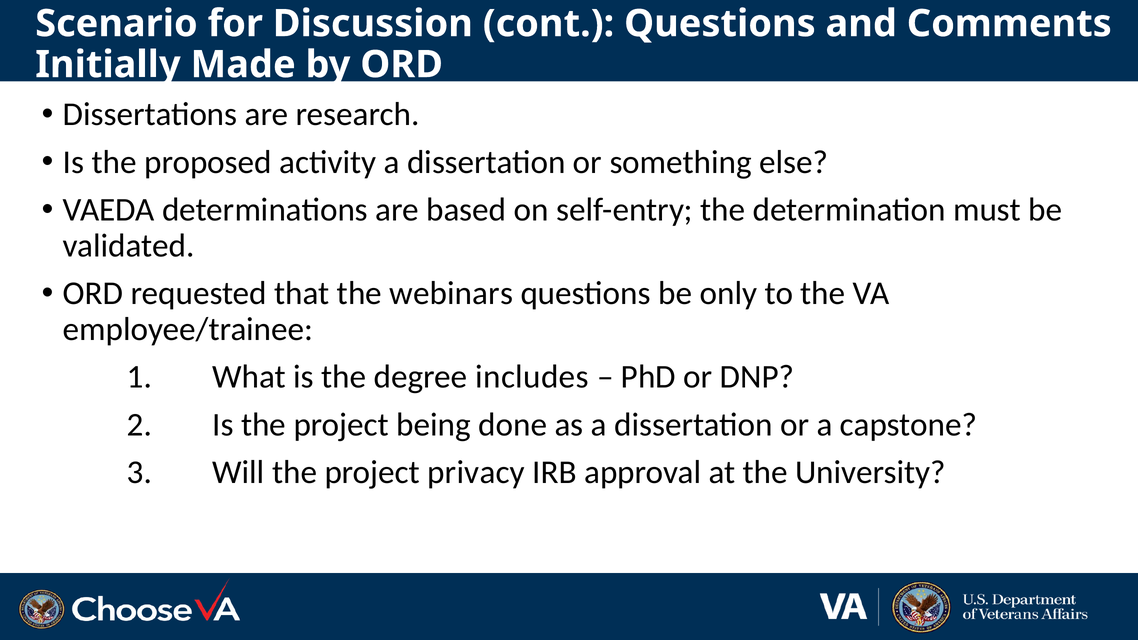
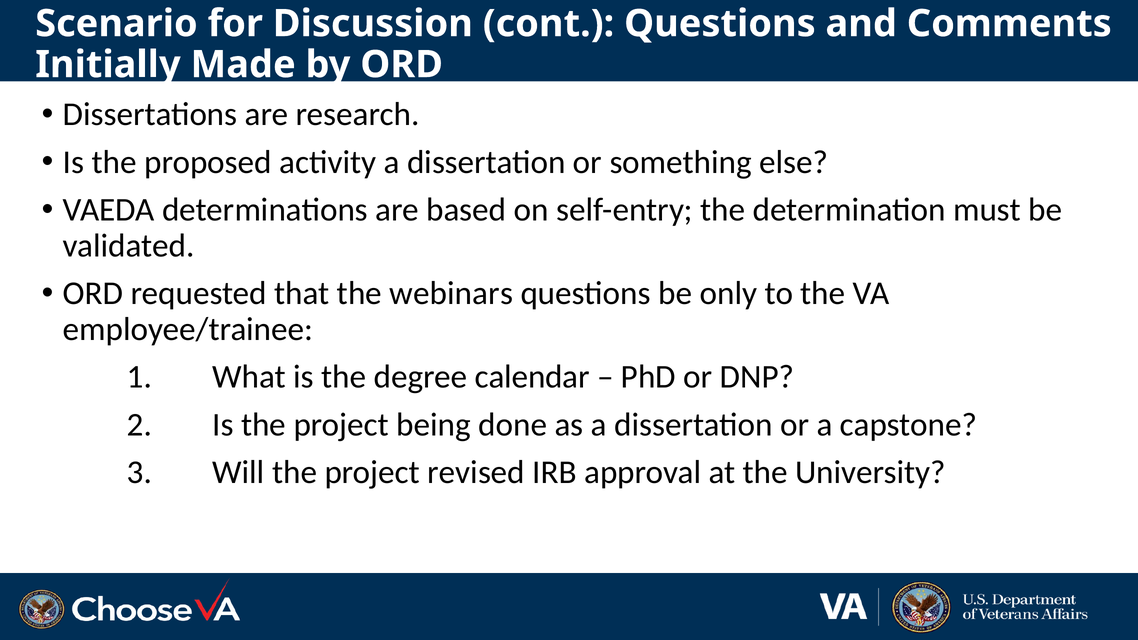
includes: includes -> calendar (532, 377)
privacy: privacy -> revised (476, 473)
